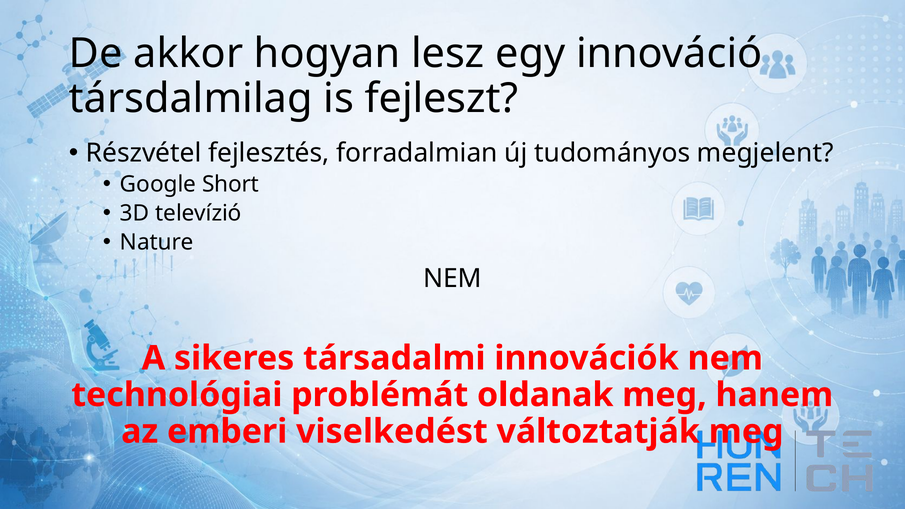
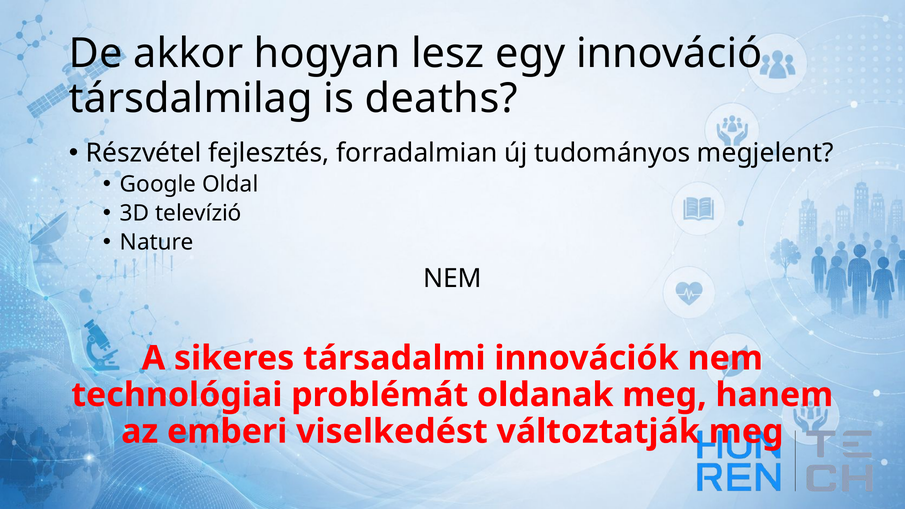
fejleszt: fejleszt -> deaths (441, 98)
Short: Short -> Oldal (230, 184)
